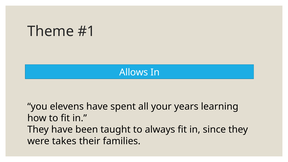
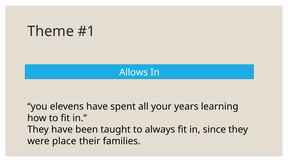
takes: takes -> place (64, 141)
